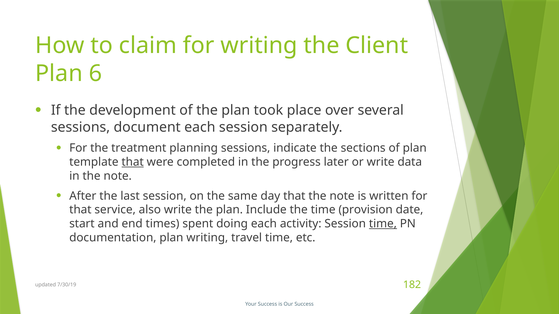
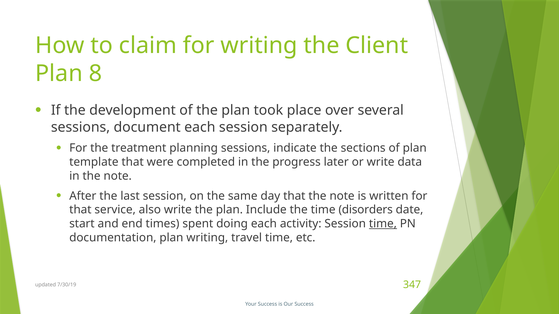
6: 6 -> 8 (95, 74)
that underline: present -> none (133, 162)
provision: provision -> disorders (366, 210)
182: 182 -> 347 (412, 285)
